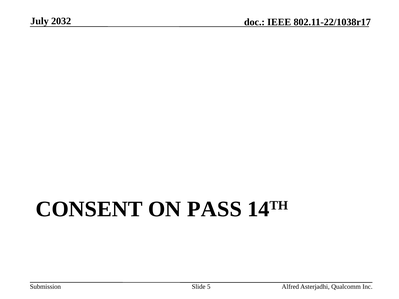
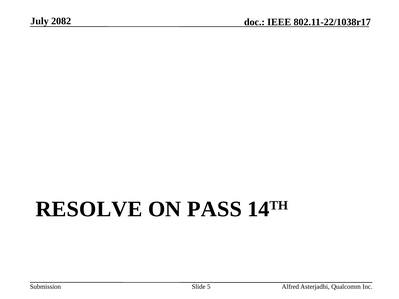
2032: 2032 -> 2082 (61, 21)
CONSENT: CONSENT -> RESOLVE (89, 209)
